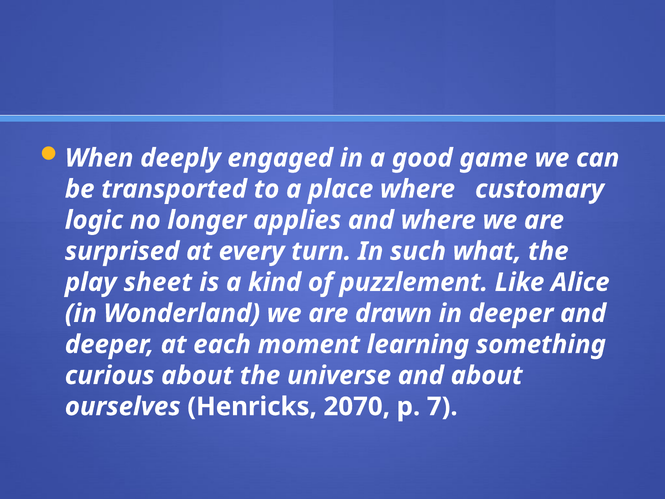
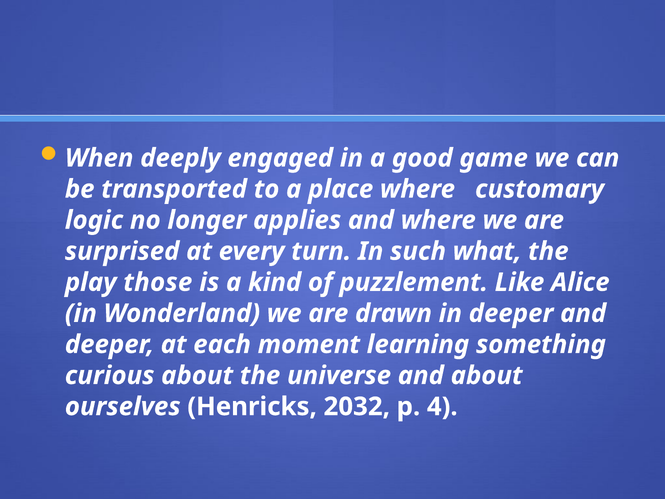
sheet: sheet -> those (158, 282)
2070: 2070 -> 2032 (357, 406)
7: 7 -> 4 (442, 406)
